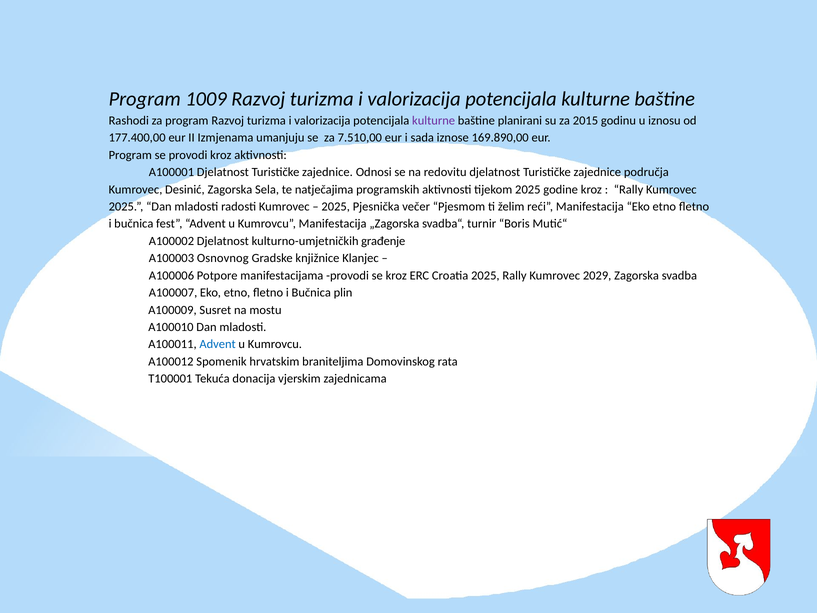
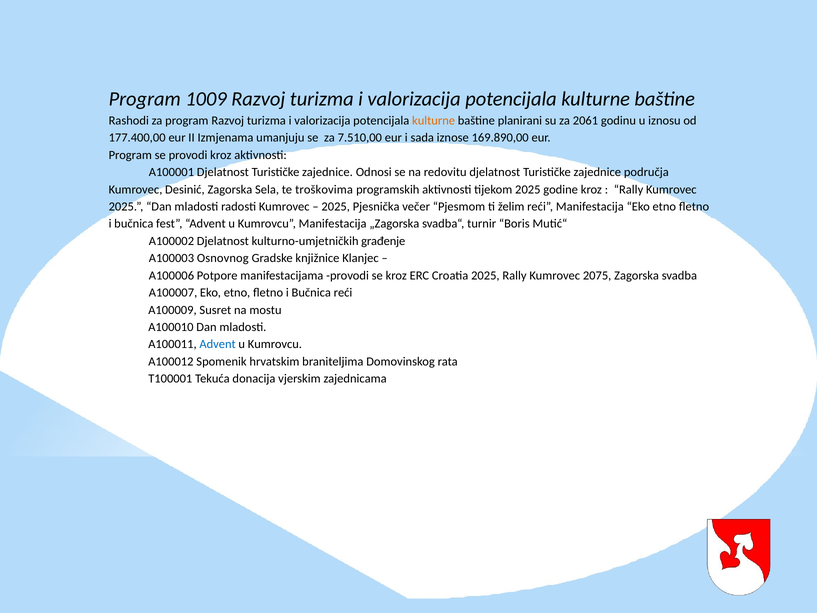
kulturne colour: purple -> orange (434, 120)
2015: 2015 -> 2061 (585, 120)
natječajima: natječajima -> troškovima (324, 189)
2029: 2029 -> 2075 (597, 275)
Bučnica plin: plin -> reći (343, 293)
